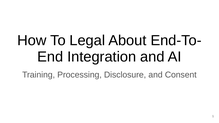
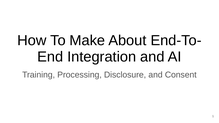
Legal: Legal -> Make (87, 41)
